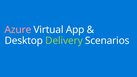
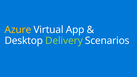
Azure colour: pink -> yellow (18, 30)
